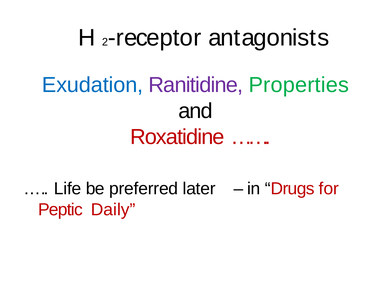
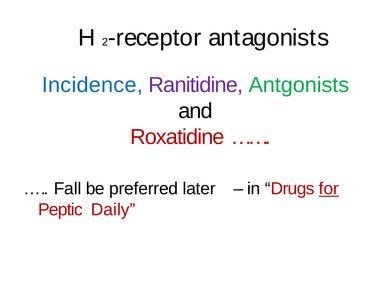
Exudation: Exudation -> Incidence (92, 85)
Properties: Properties -> Antgonists (299, 85)
Life: Life -> Fall (68, 189)
for underline: none -> present (329, 189)
